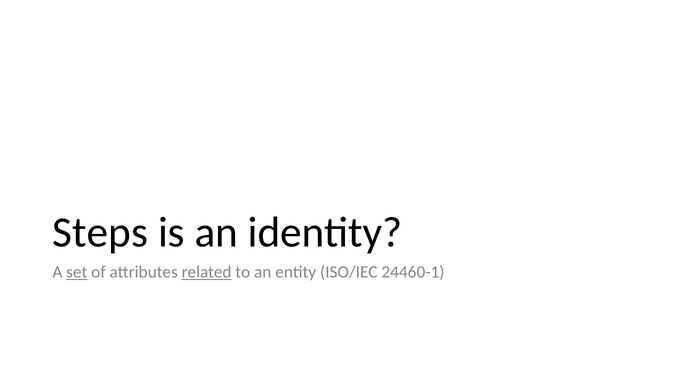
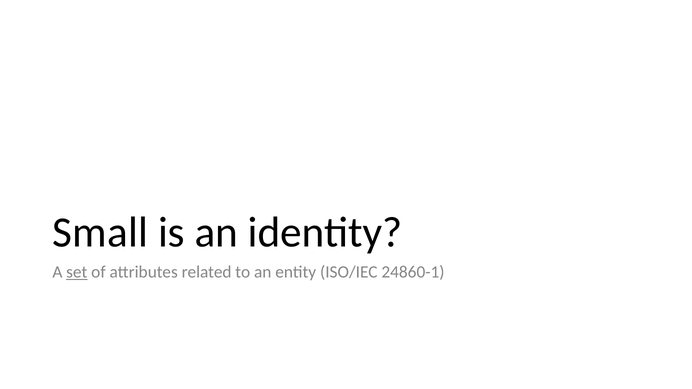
Steps: Steps -> Small (100, 233)
related underline: present -> none (207, 272)
24460-1: 24460-1 -> 24860-1 (413, 272)
